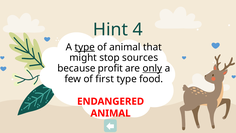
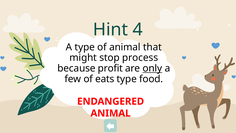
type underline: present -> none (85, 47)
sources: sources -> process (140, 58)
first: first -> eats (105, 79)
